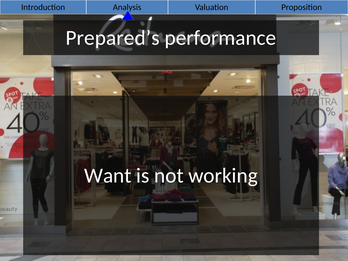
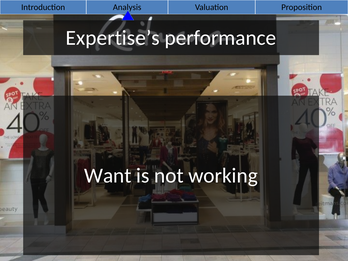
Prepared’s: Prepared’s -> Expertise’s (113, 38)
